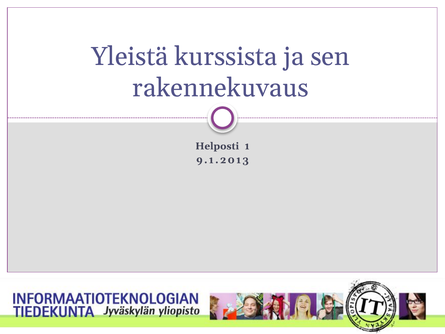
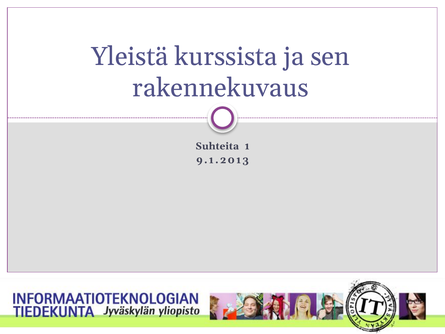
Helposti: Helposti -> Suhteita (217, 146)
